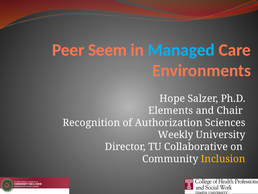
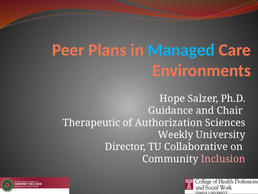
Seem: Seem -> Plans (107, 50)
Elements: Elements -> Guidance (171, 110)
Recognition: Recognition -> Therapeutic (91, 122)
Inclusion colour: yellow -> pink (223, 159)
